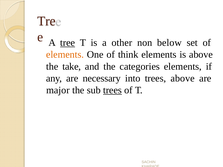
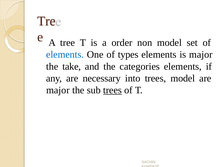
tree underline: present -> none (68, 43)
other: other -> order (122, 43)
non below: below -> model (169, 43)
elements colour: orange -> blue (65, 55)
think: think -> types (128, 55)
is above: above -> major (201, 55)
trees above: above -> model (183, 78)
